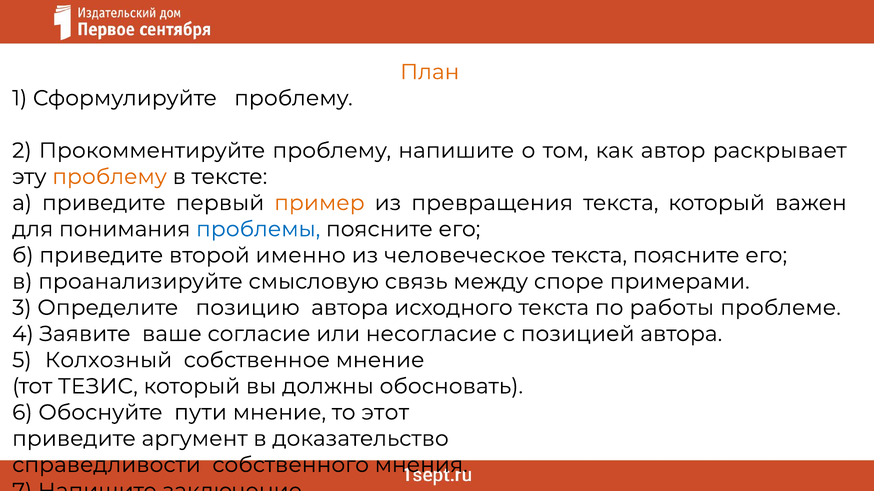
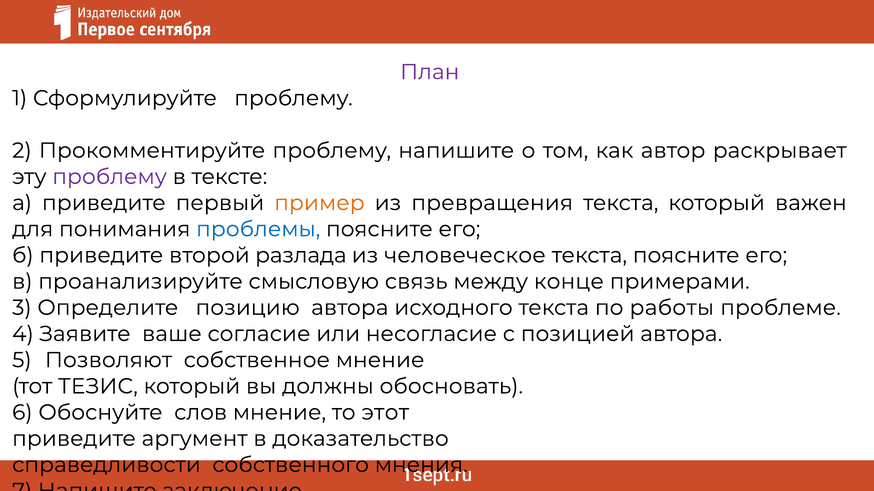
План colour: orange -> purple (430, 72)
проблему colour: orange -> purple (110, 177)
именно: именно -> разлада (301, 256)
споре: споре -> конце (569, 282)
Колхозный: Колхозный -> Позволяют (109, 360)
пути: пути -> слов (201, 413)
